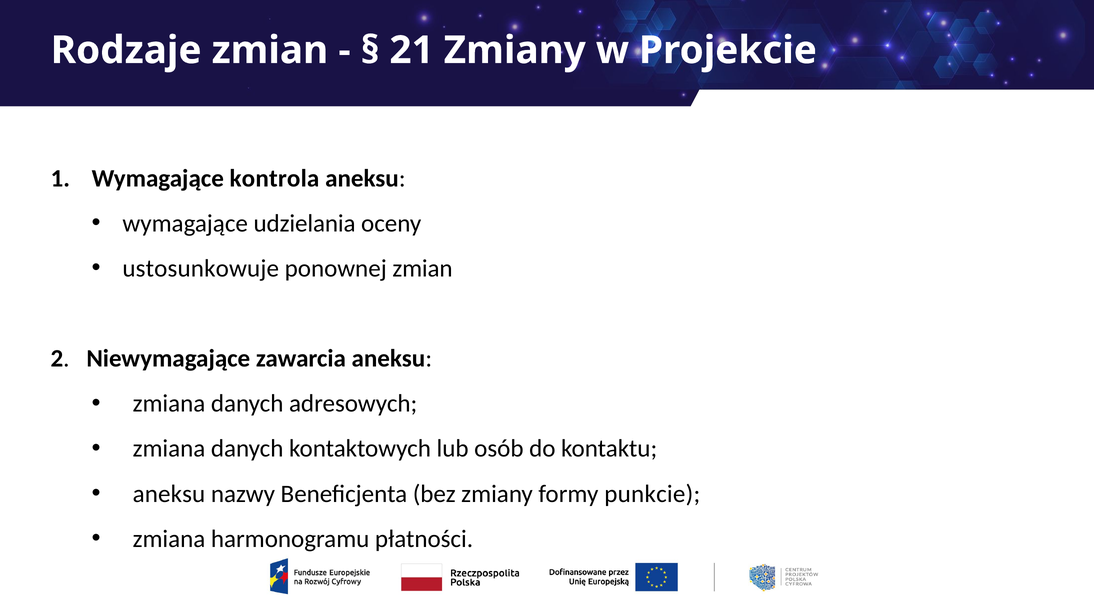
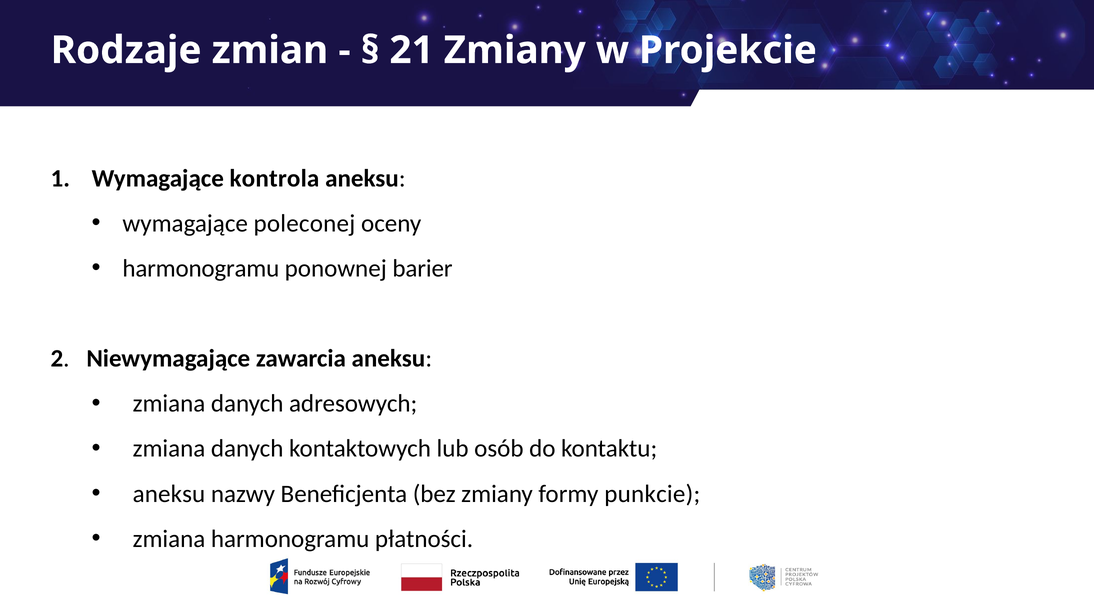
udzielania: udzielania -> poleconej (304, 224)
ustosunkowuje: ustosunkowuje -> harmonogramu (201, 269)
ponownej zmian: zmian -> barier (422, 269)
